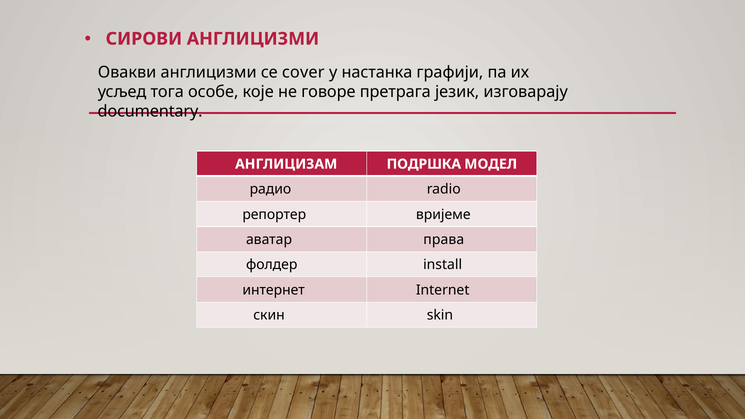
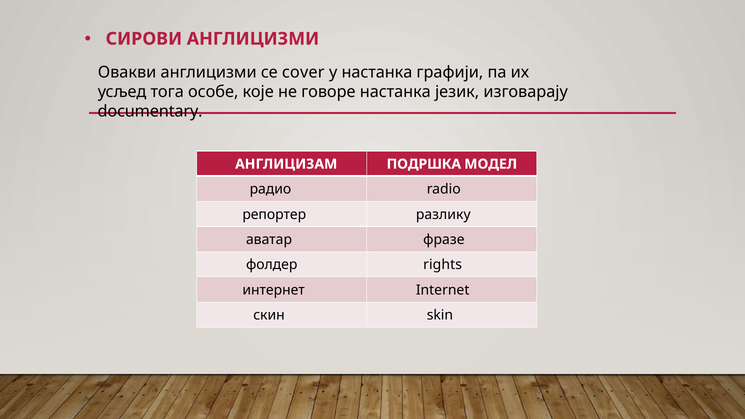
говоре претрага: претрага -> настанка (395, 92)
вријеме: вријеме -> разлику (443, 214)
права: права -> фразе (444, 240)
install: install -> rights (443, 265)
